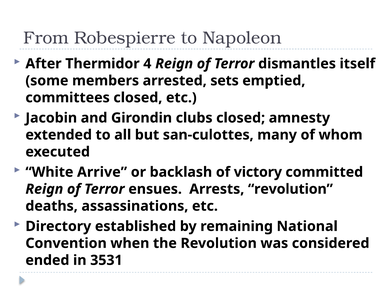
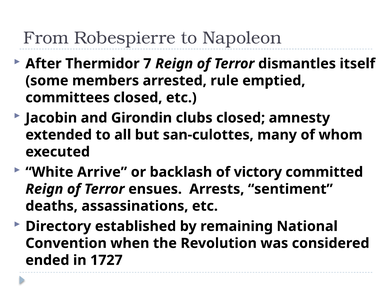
4: 4 -> 7 (147, 64)
sets: sets -> rule (224, 81)
Arrests revolution: revolution -> sentiment (290, 189)
3531: 3531 -> 1727 (106, 260)
